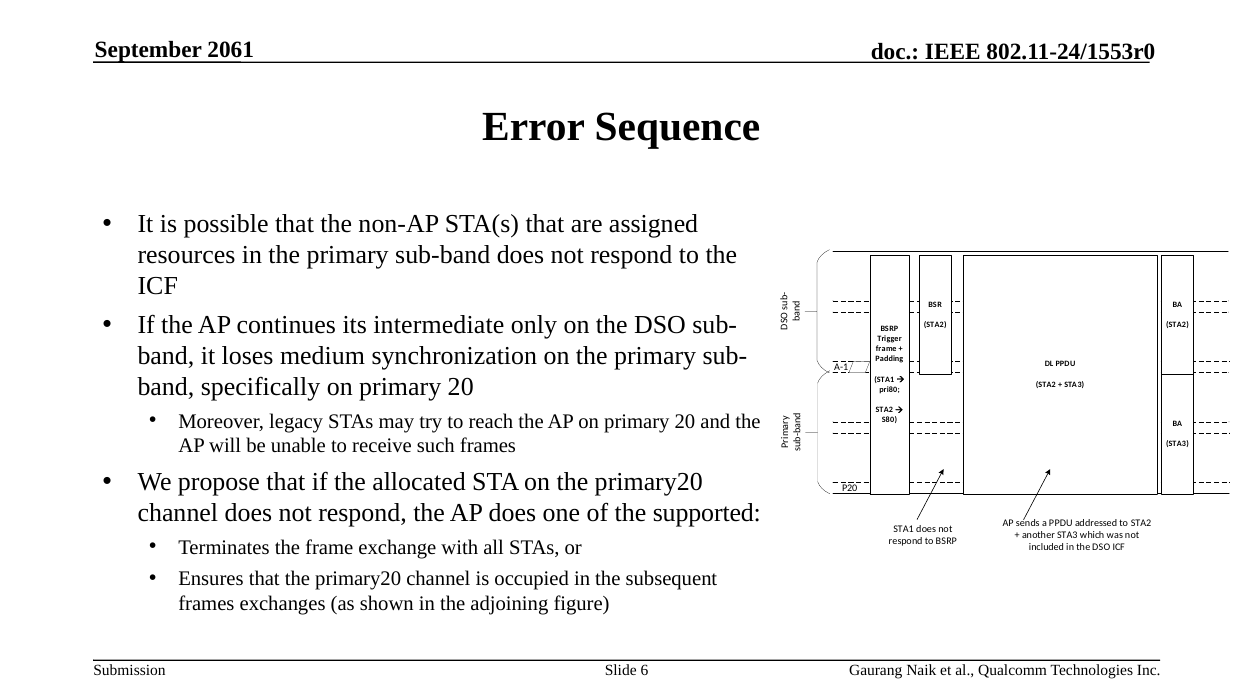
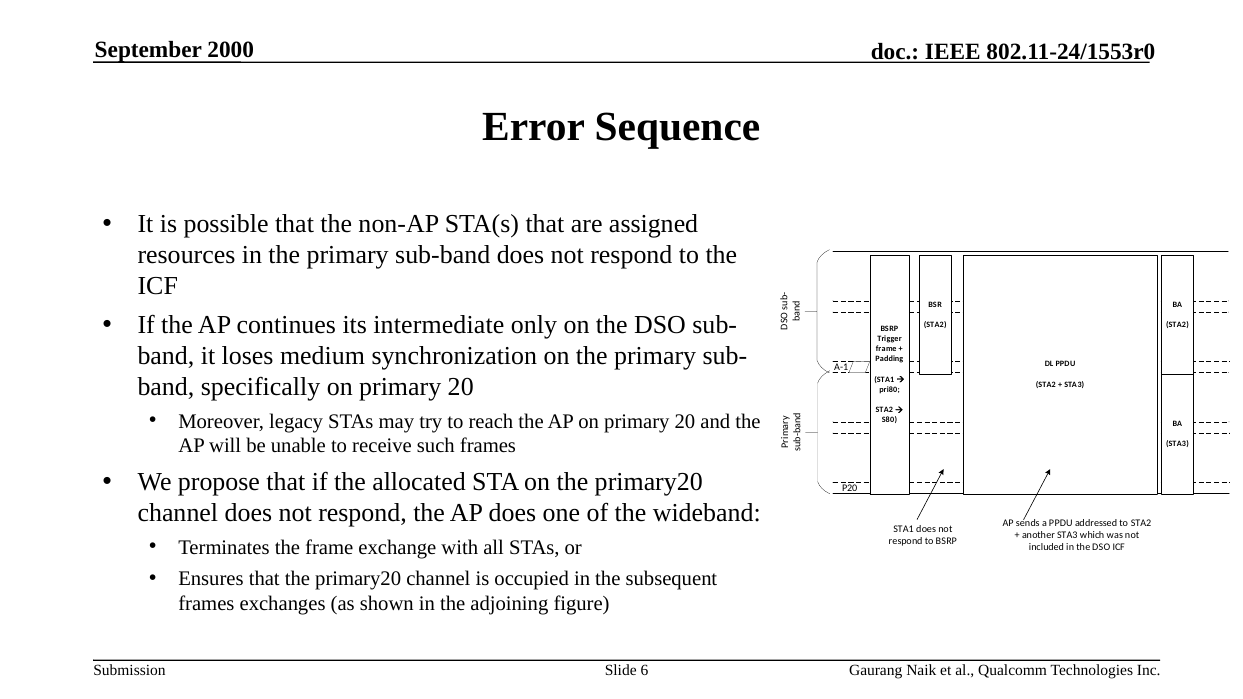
2061: 2061 -> 2000 (231, 49)
supported: supported -> wideband (707, 513)
